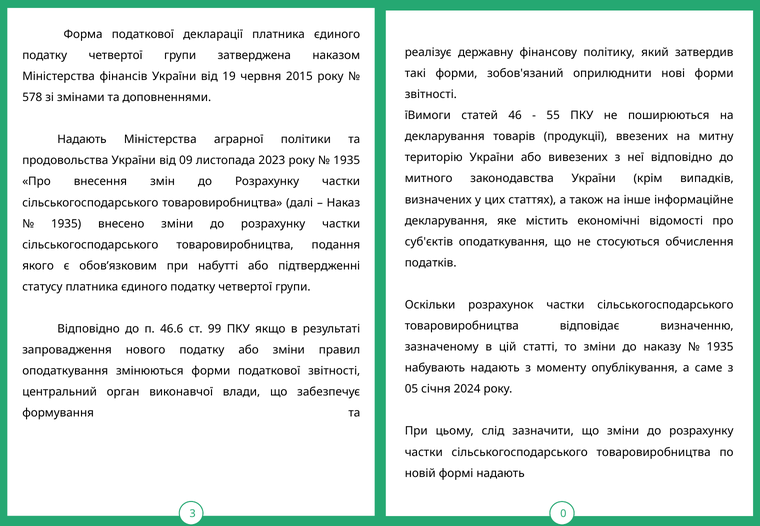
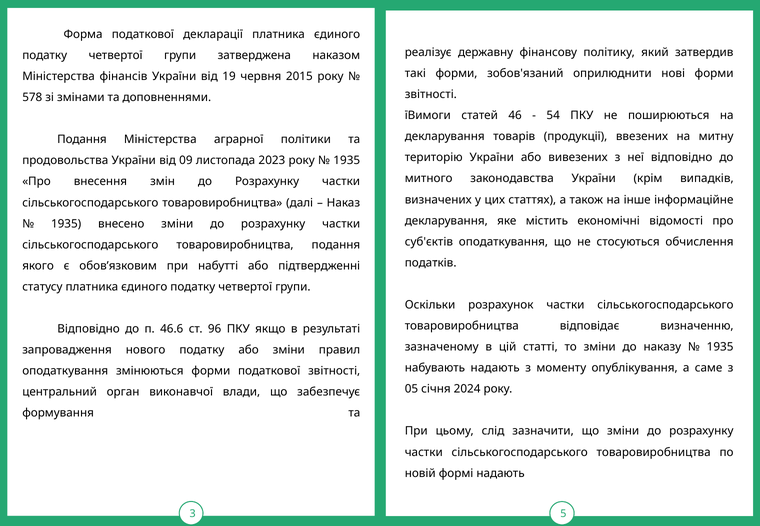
55: 55 -> 54 (553, 116)
Надають: Надають -> Подання (82, 140)
99: 99 -> 96 (215, 329)
0: 0 -> 5 (563, 514)
